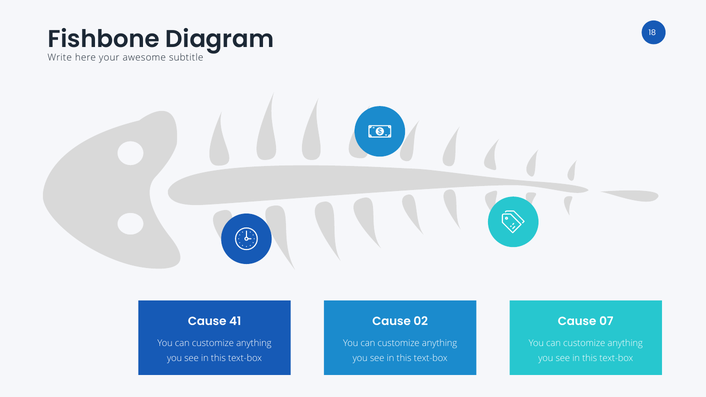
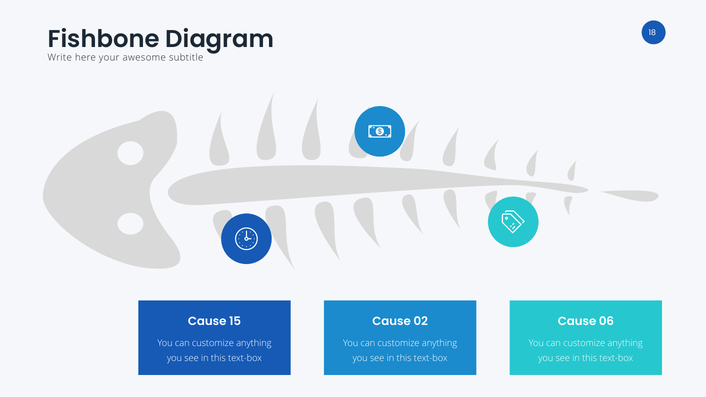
41: 41 -> 15 (235, 322)
07: 07 -> 06 (606, 322)
